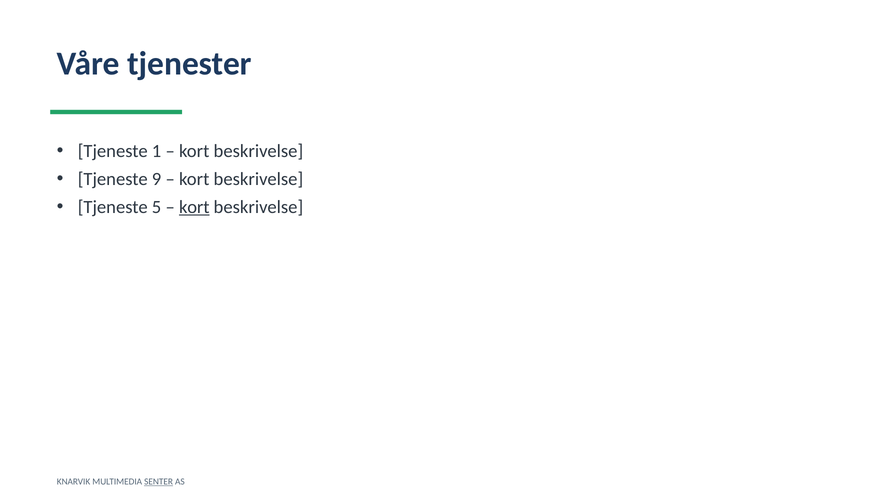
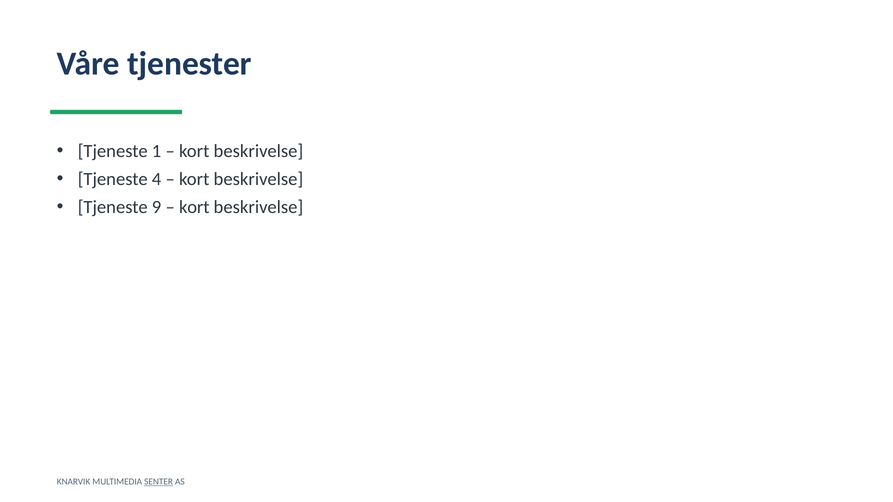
9: 9 -> 4 (157, 179)
5: 5 -> 9 (157, 207)
kort underline: present -> none (194, 207)
